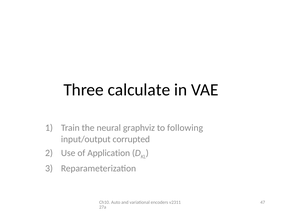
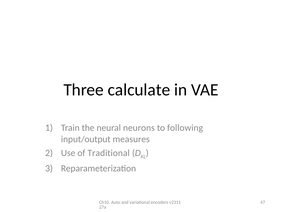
graphviz: graphviz -> neurons (139, 128)
corrupted: corrupted -> measures (131, 139)
Application: Application -> Traditional (109, 153)
